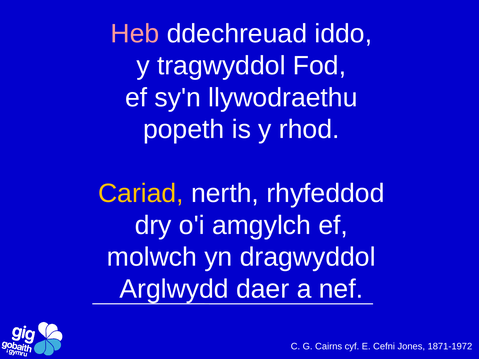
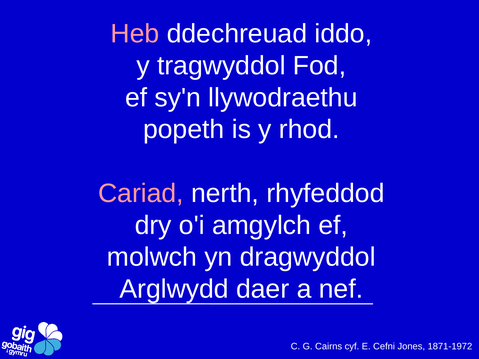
Cariad colour: yellow -> pink (141, 193)
